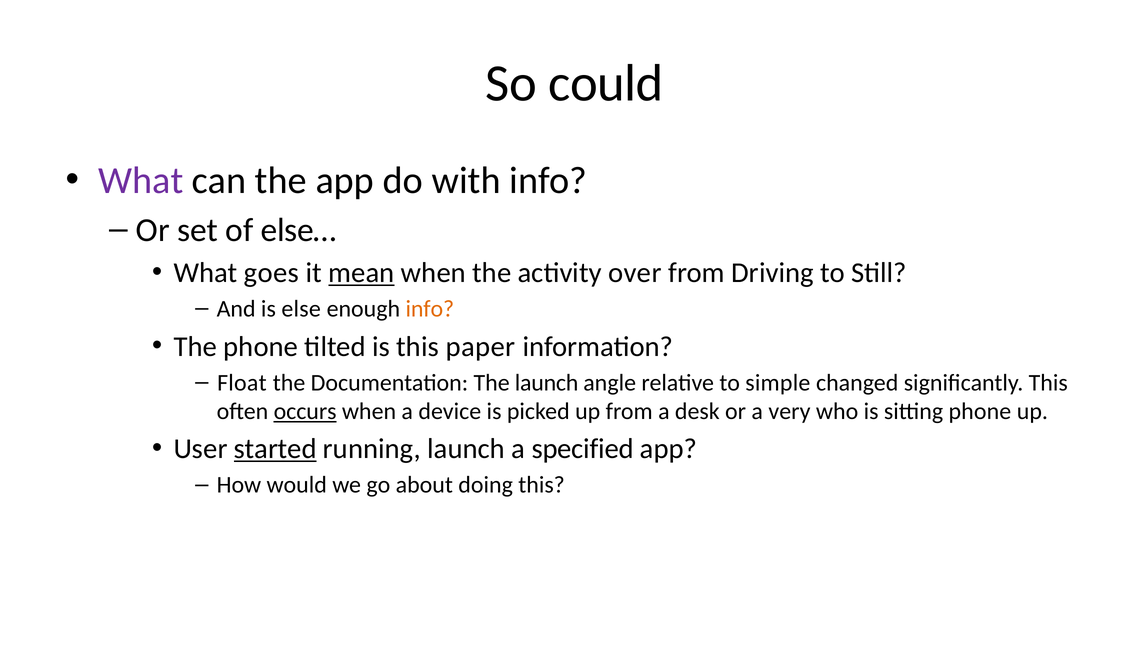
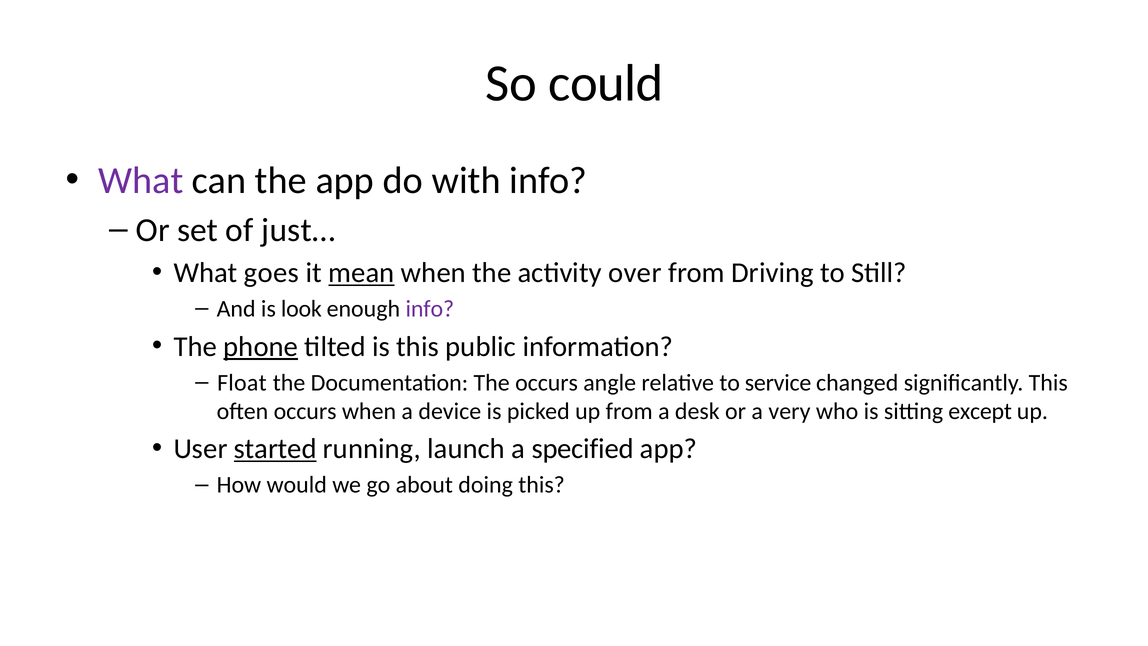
else…: else… -> just… (298, 230)
else: else -> look (301, 309)
info colour: orange -> purple (430, 309)
phone underline: none -> present (261, 346)
paper: paper -> public (481, 346)
The launch: launch -> occurs (547, 382)
simple: simple -> service (778, 382)
occurs underline: present -> none (305, 411)
sitting phone: phone -> except (980, 411)
